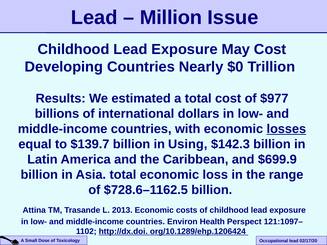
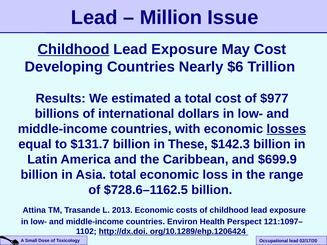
Childhood underline: none -> present (74, 49)
$0: $0 -> $6 (235, 67)
$139.7: $139.7 -> $131.7 (90, 144)
Using: Using -> These (188, 144)
